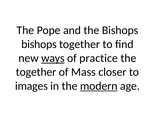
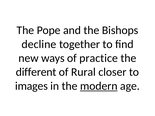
bishops: bishops -> decline (39, 44)
ways underline: present -> none (53, 58)
together: together -> different (36, 72)
Mass: Mass -> Rural (83, 72)
